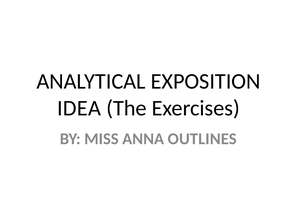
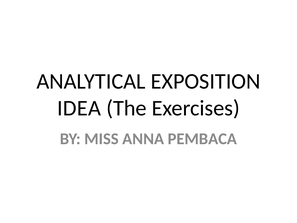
OUTLINES: OUTLINES -> PEMBACA (202, 139)
